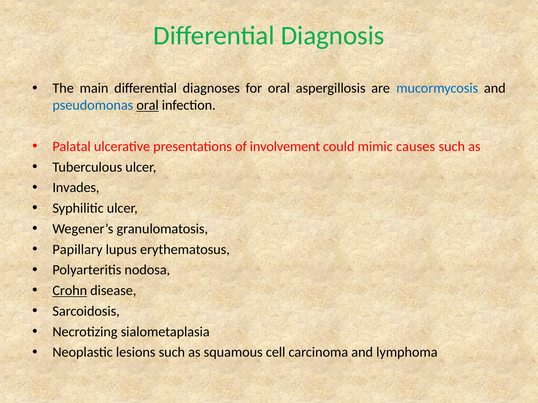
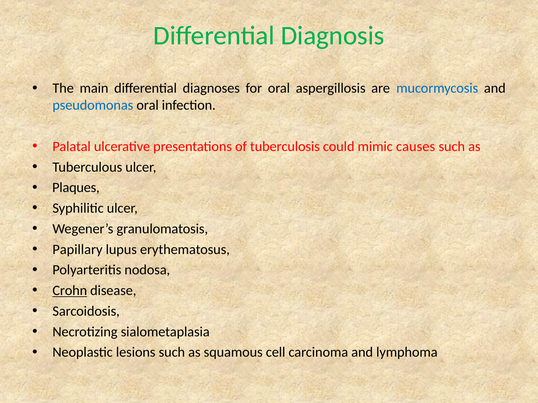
oral underline: present -> none (148, 105)
involvement: involvement -> tuberculosis (285, 147)
Invades: Invades -> Plaques (76, 188)
